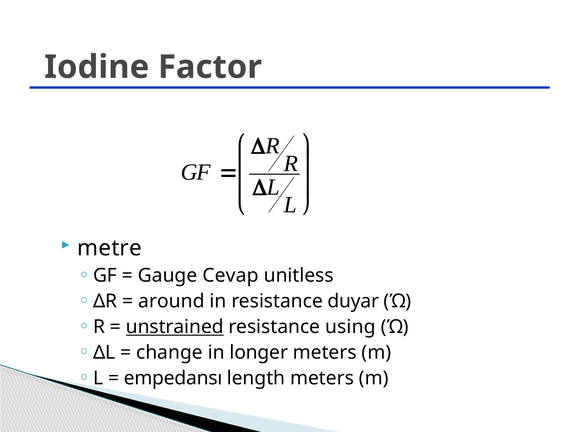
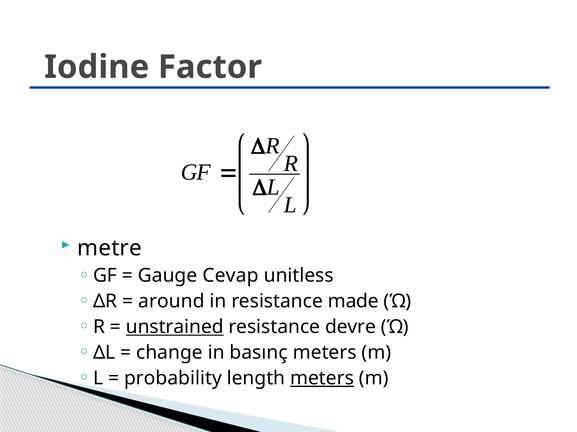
duyar: duyar -> made (353, 302)
using: using -> devre (351, 327)
longer: longer -> basınç (259, 353)
empedansı: empedansı -> probability (173, 379)
meters underline: none -> present (322, 379)
